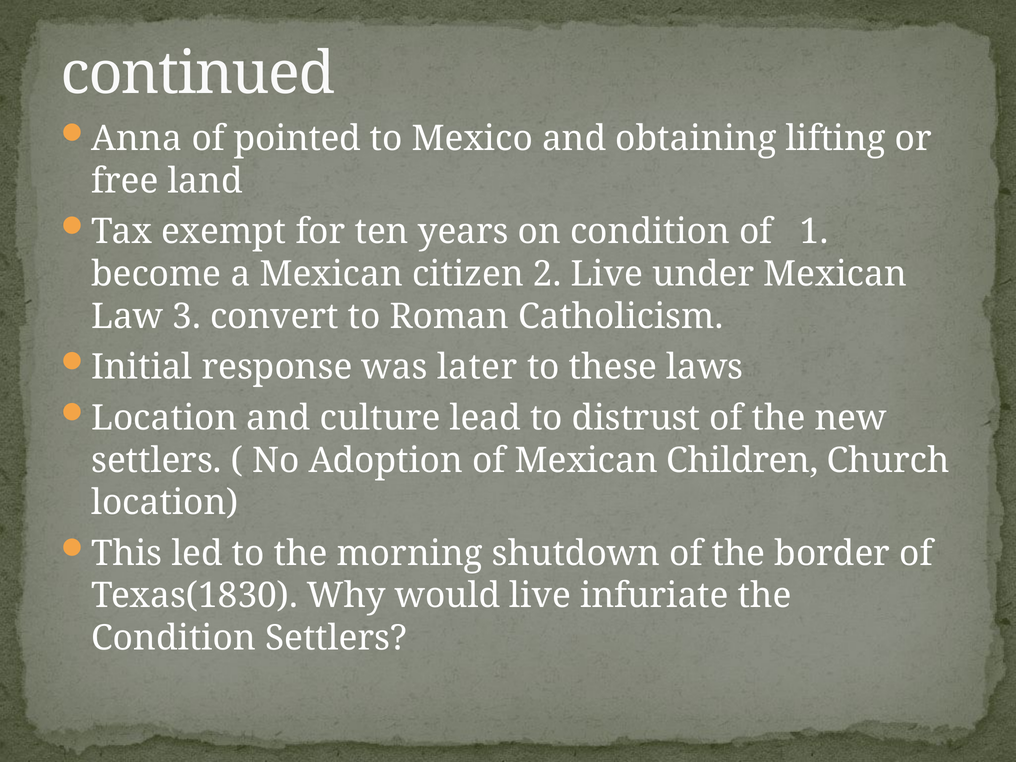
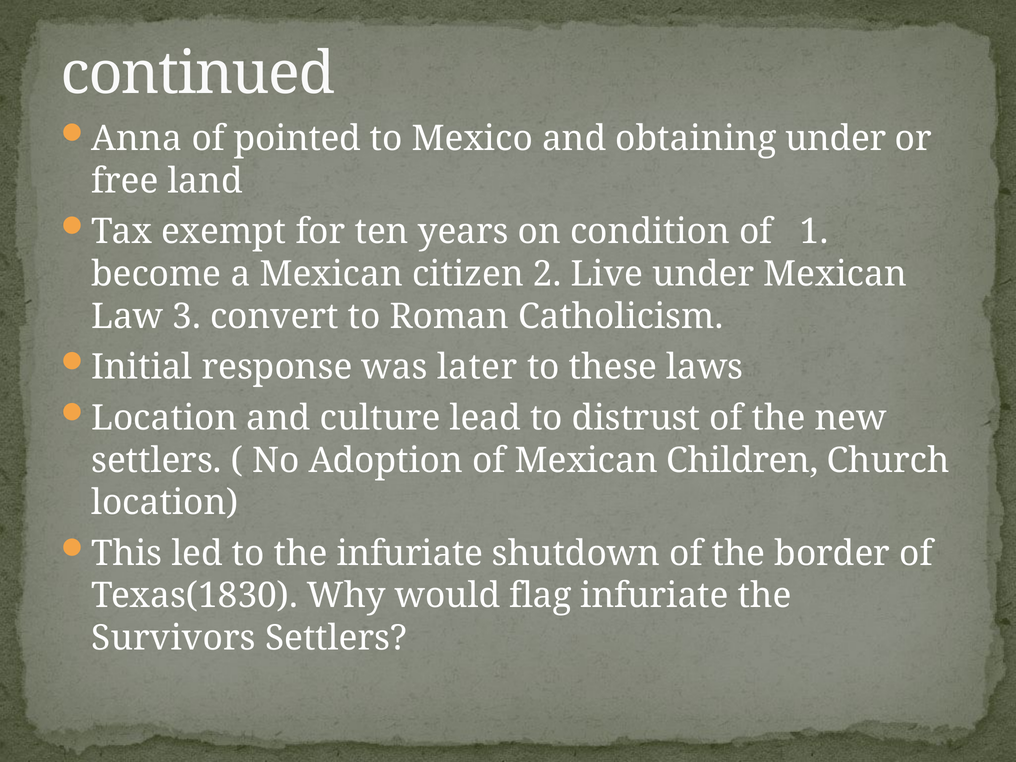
obtaining lifting: lifting -> under (836, 139)
the morning: morning -> infuriate (410, 554)
would live: live -> flag (540, 596)
Condition: Condition -> Survivors (174, 638)
